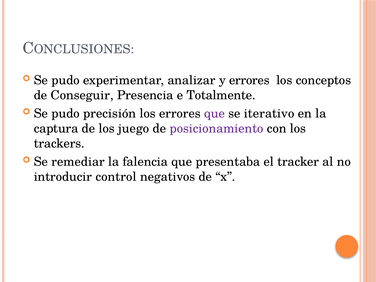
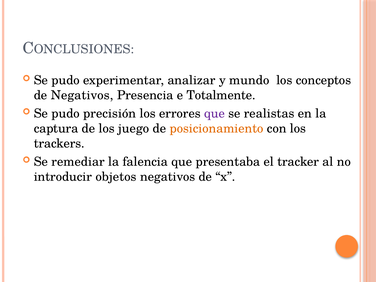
y errores: errores -> mundo (249, 80)
de Conseguir: Conseguir -> Negativos (82, 95)
iterativo: iterativo -> realistas (269, 113)
posicionamiento colour: purple -> orange (217, 128)
control: control -> objetos (116, 177)
